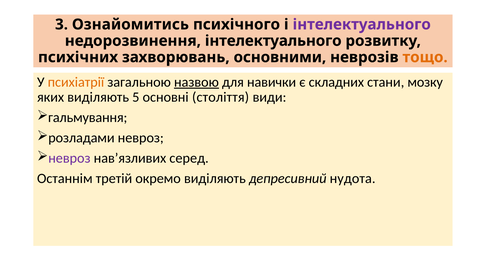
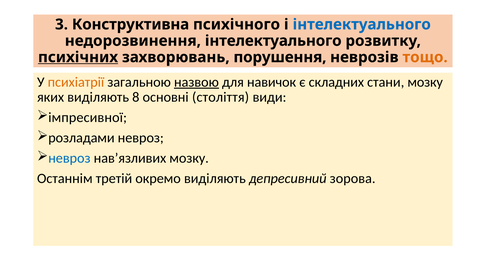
Ознайомитись: Ознайомитись -> Конструктивна (131, 24)
інтелектуального colour: purple -> blue (362, 24)
психічних underline: none -> present (78, 57)
основними: основними -> порушення (280, 57)
навички: навички -> навичок (272, 82)
5: 5 -> 8 (136, 97)
гальмування: гальмування -> імпресивної (88, 118)
невроз colour: purple -> blue (69, 158)
нав’язливих серед: серед -> мозку (189, 158)
нудота: нудота -> зорова (353, 179)
